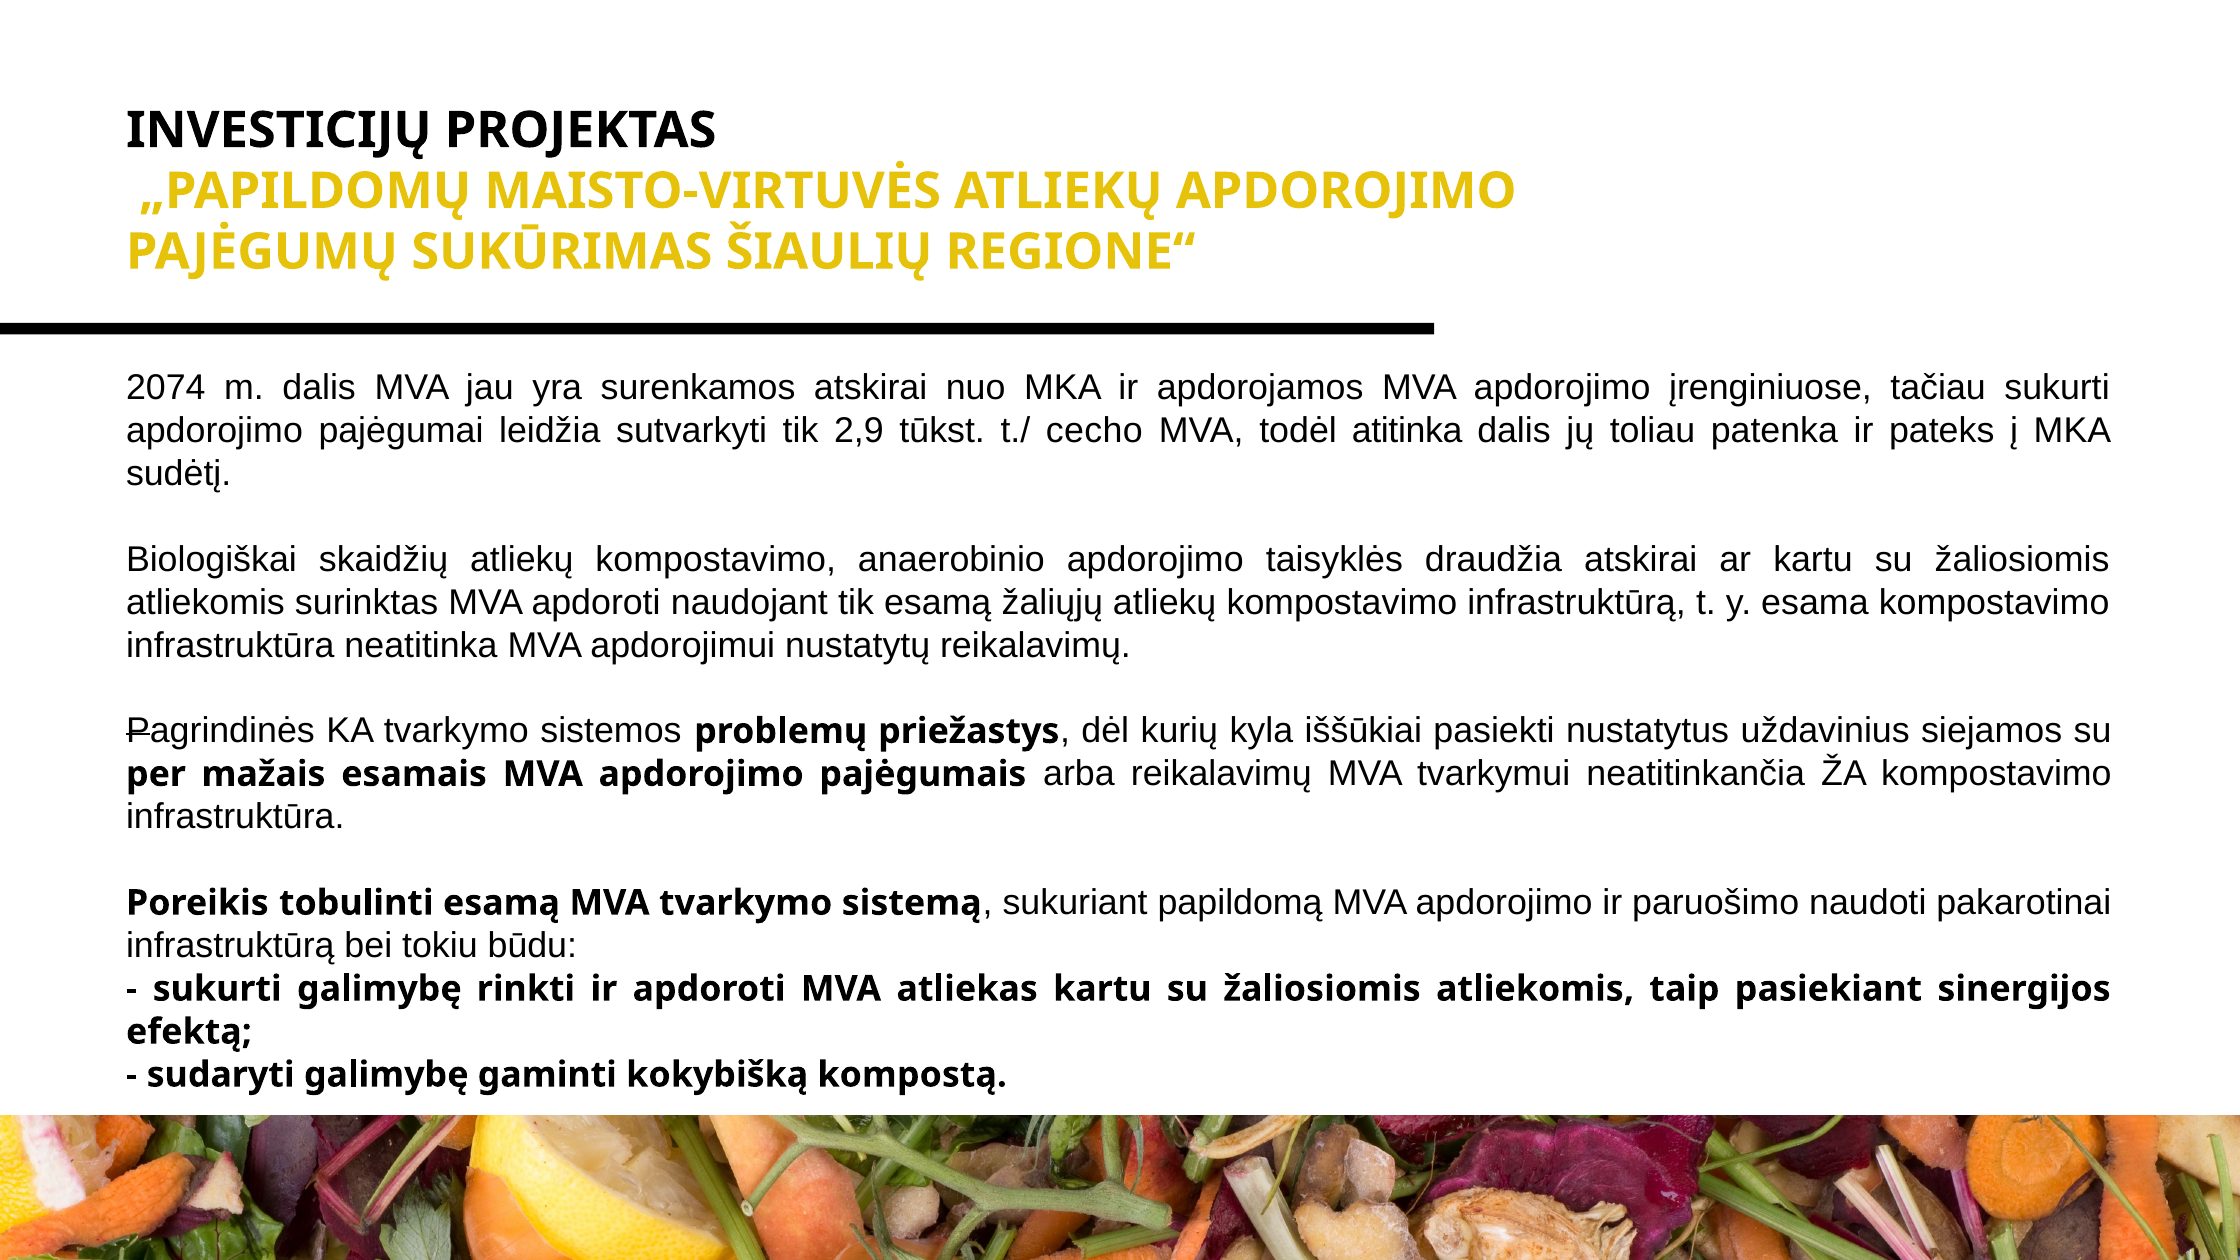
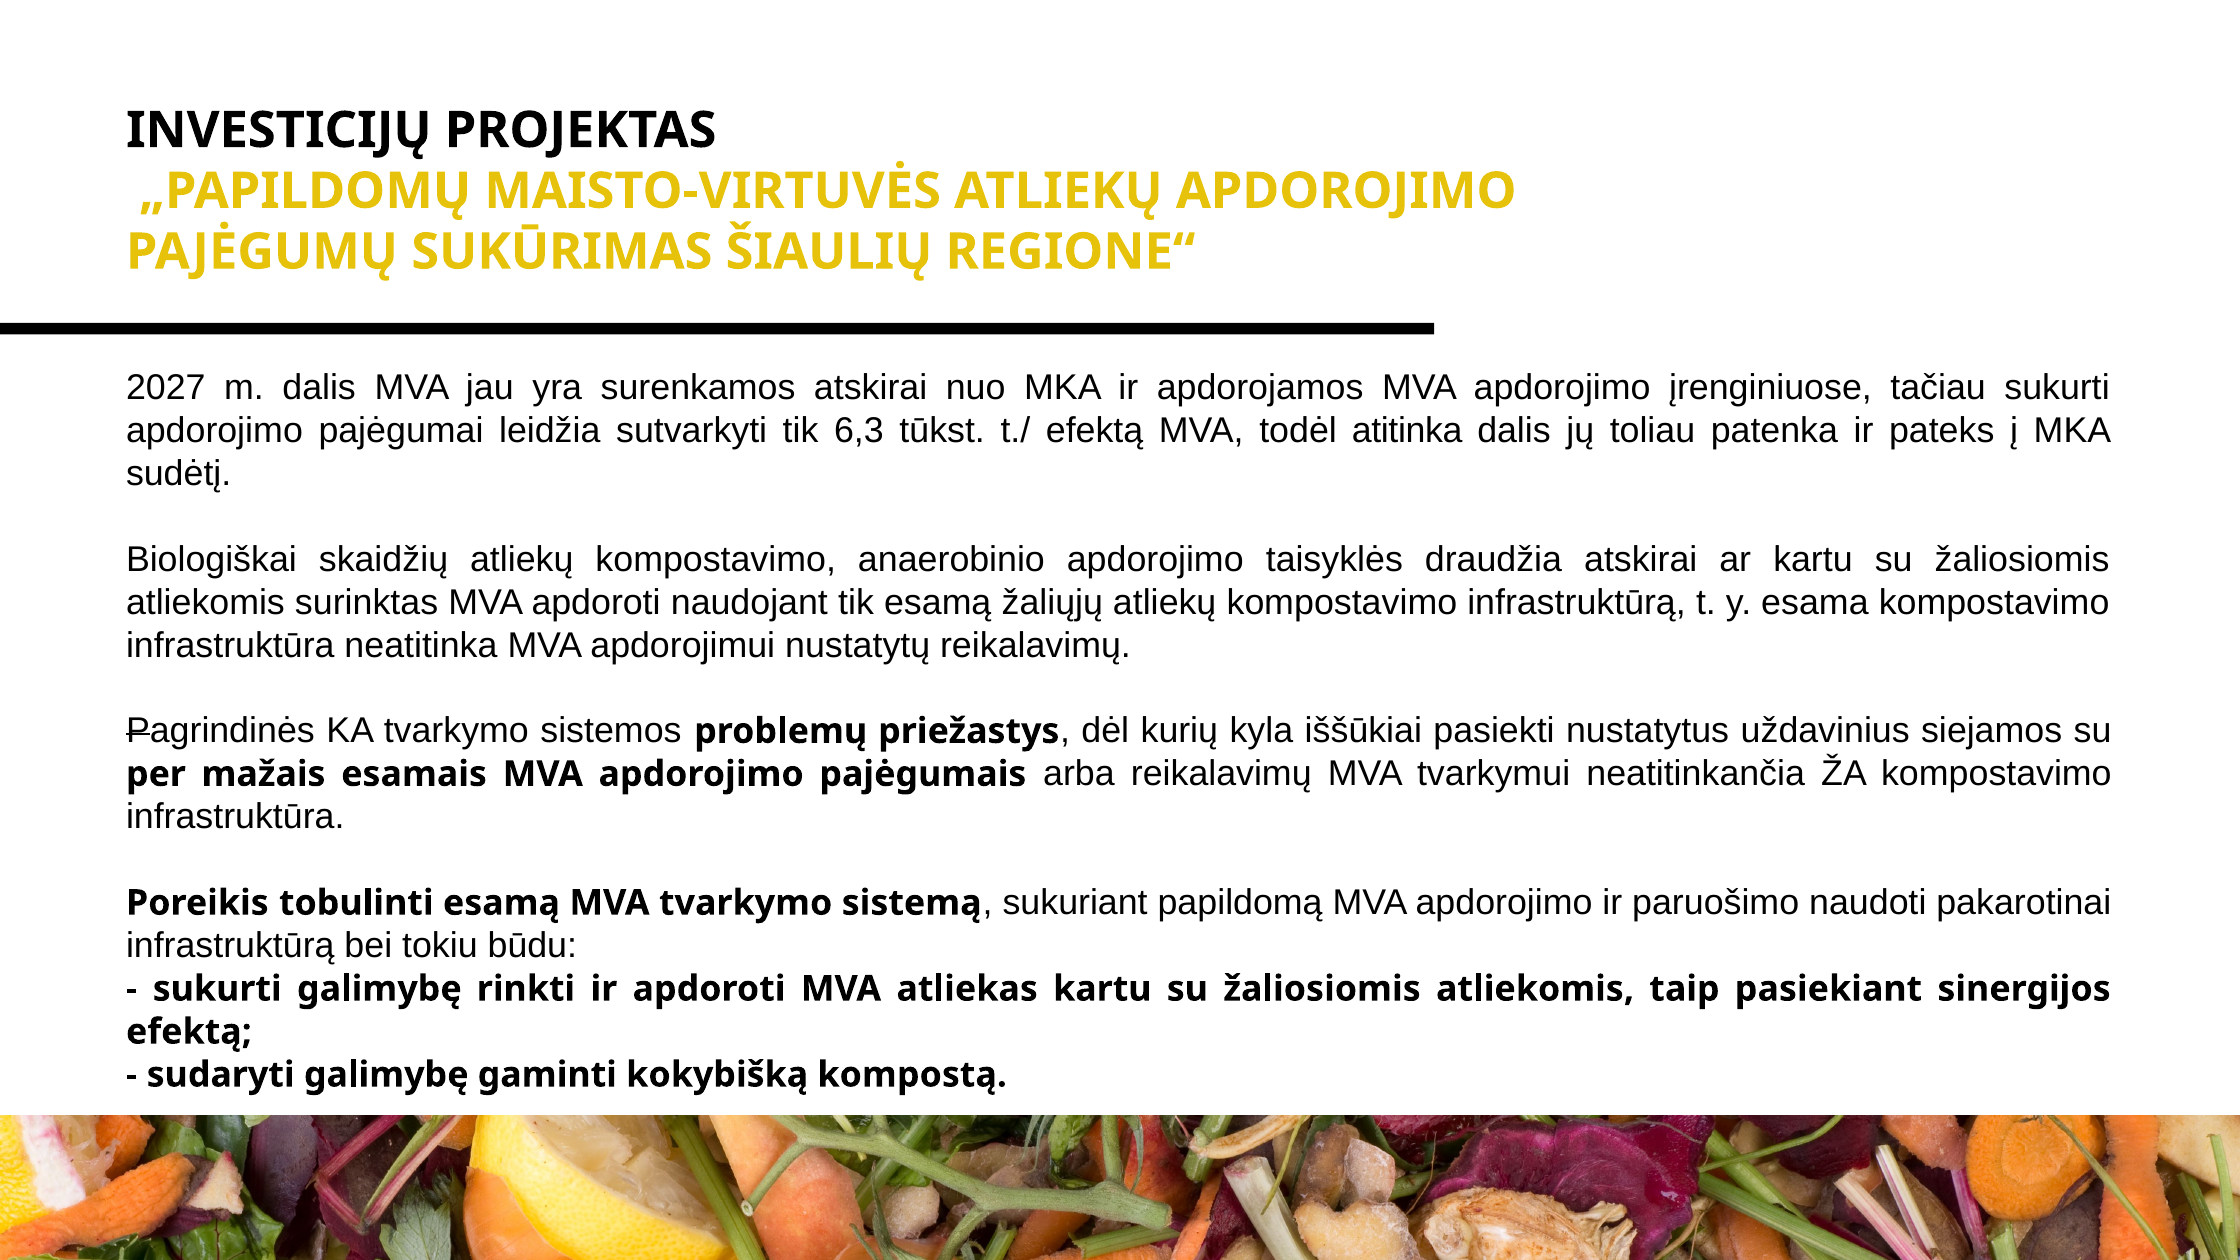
2074: 2074 -> 2027 (166, 388)
2,9: 2,9 -> 6,3 (859, 431)
t./ cecho: cecho -> efektą (1095, 431)
